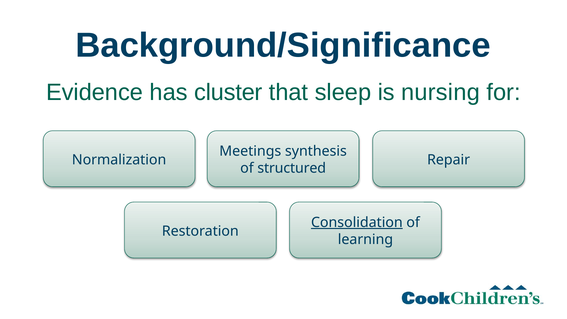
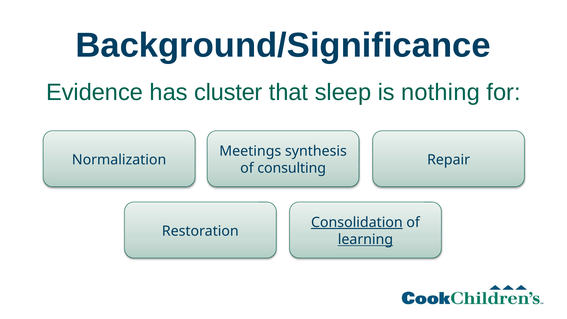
nursing: nursing -> nothing (441, 92)
structured: structured -> consulting (292, 168)
learning underline: none -> present (365, 239)
